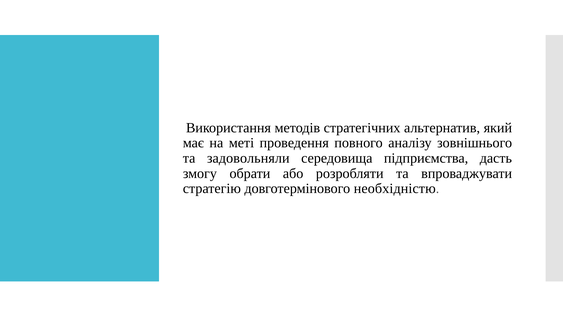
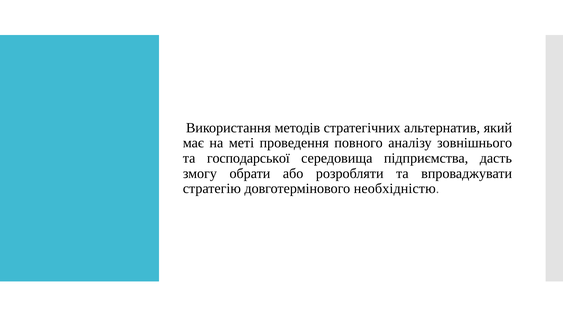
задовольняли: задовольняли -> господарської (248, 158)
